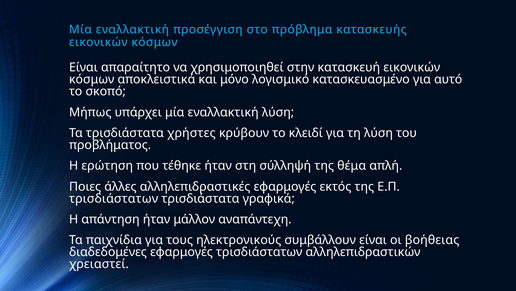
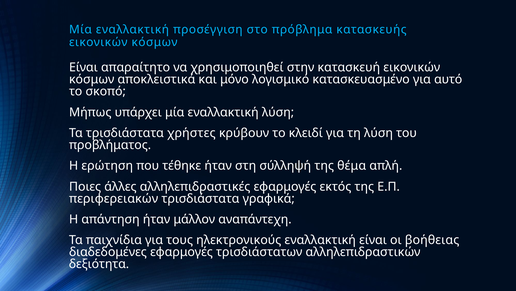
τρισδιάστατων: τρισδιάστατων -> περιφερειακών (114, 198)
ηλεκτρονικούς συμβάλλουν: συμβάλλουν -> εναλλακτική (320, 240)
χρειαστεί: χρειαστεί -> δεξιότητα (99, 264)
